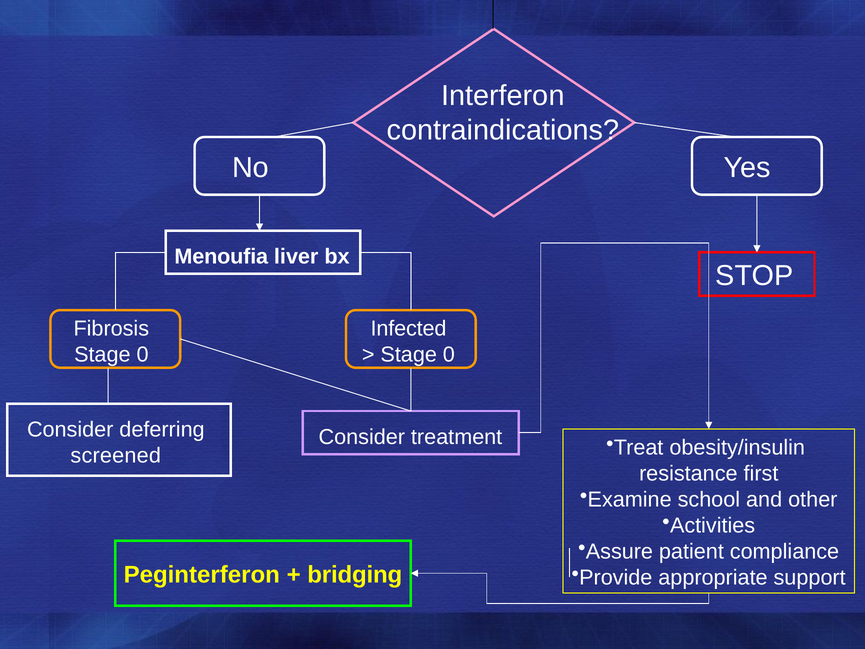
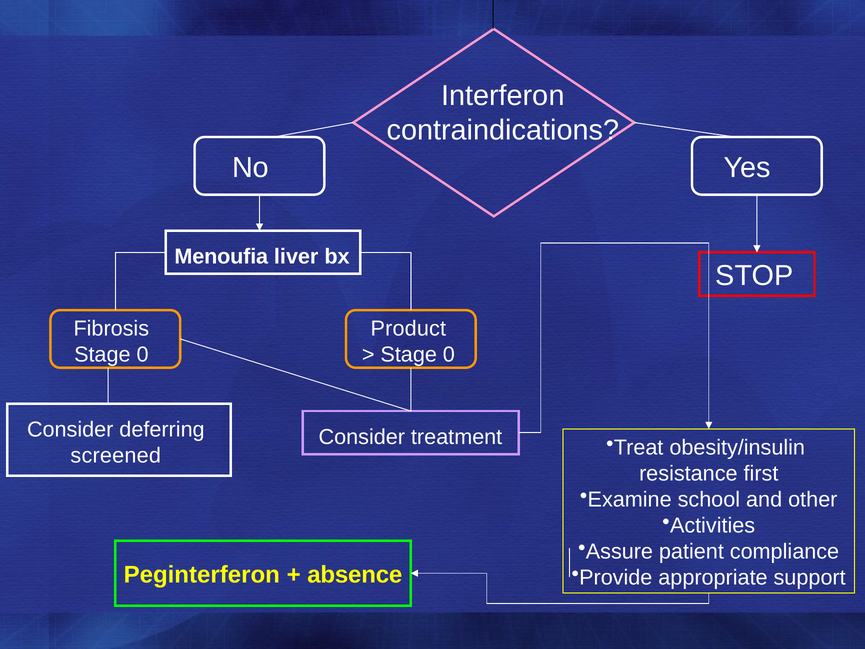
Infected: Infected -> Product (408, 329)
bridging: bridging -> absence (355, 575)
